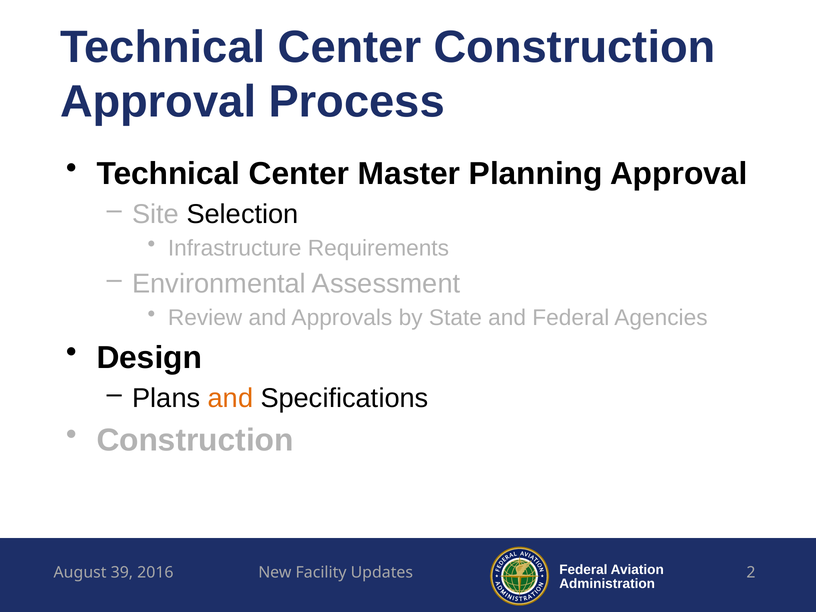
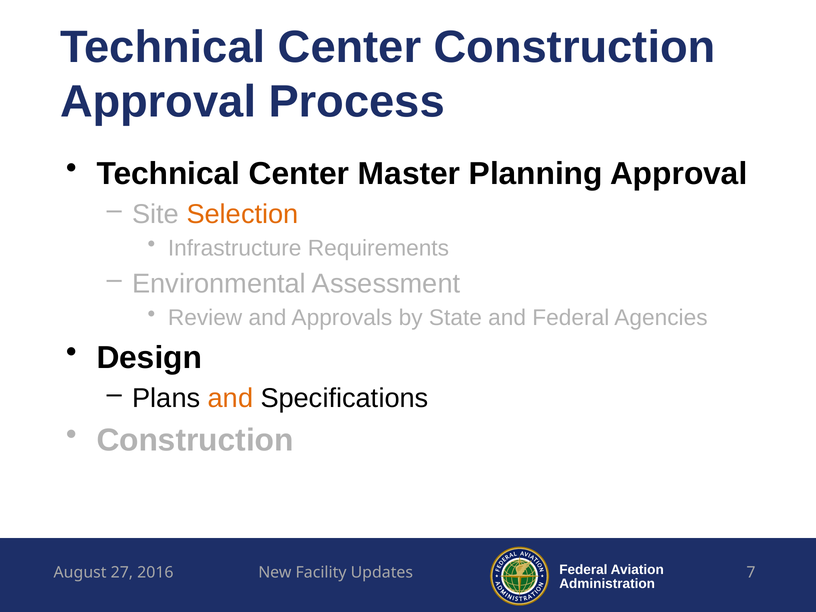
Selection colour: black -> orange (243, 214)
39: 39 -> 27 (122, 572)
2: 2 -> 7 (751, 572)
